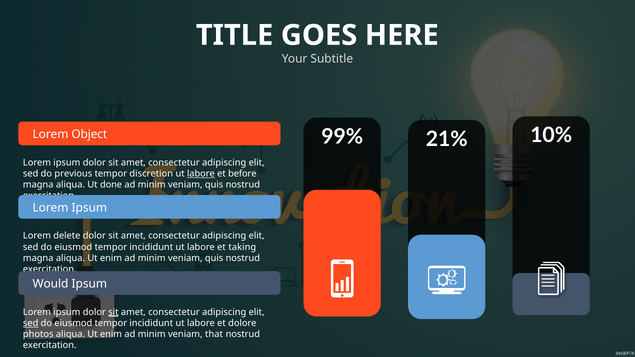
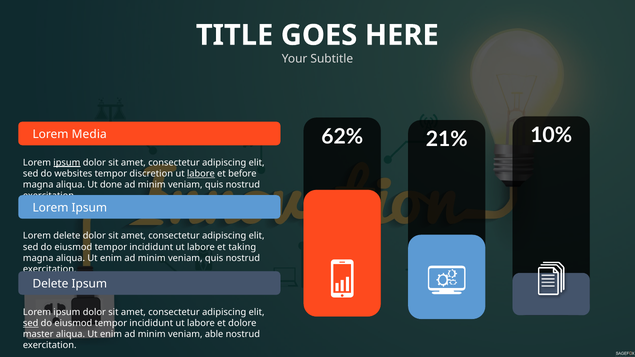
99%: 99% -> 62% (342, 137)
Object: Object -> Media (89, 134)
ipsum underline: none -> present (67, 163)
previous: previous -> websites (73, 174)
Would: Would -> Delete (50, 284)
sit underline: present -> none (113, 312)
photos: photos -> master (38, 334)
that: that -> able (214, 334)
